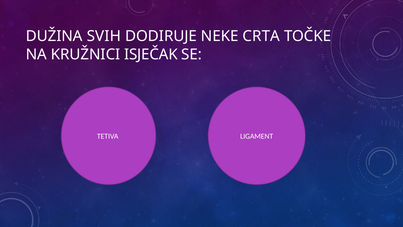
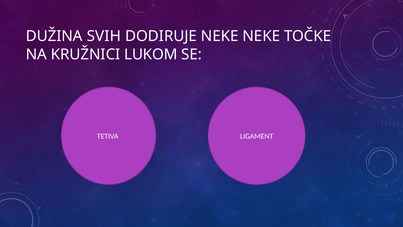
NEKE CRTA: CRTA -> NEKE (261, 36)
ISJEČAK: ISJEČAK -> LUKOM (151, 54)
